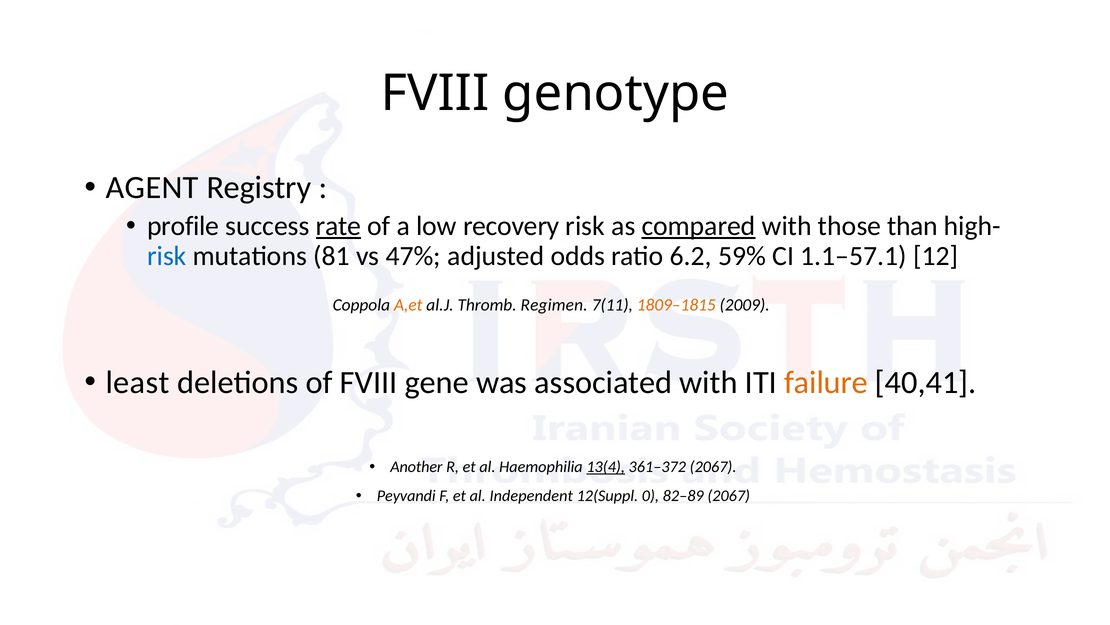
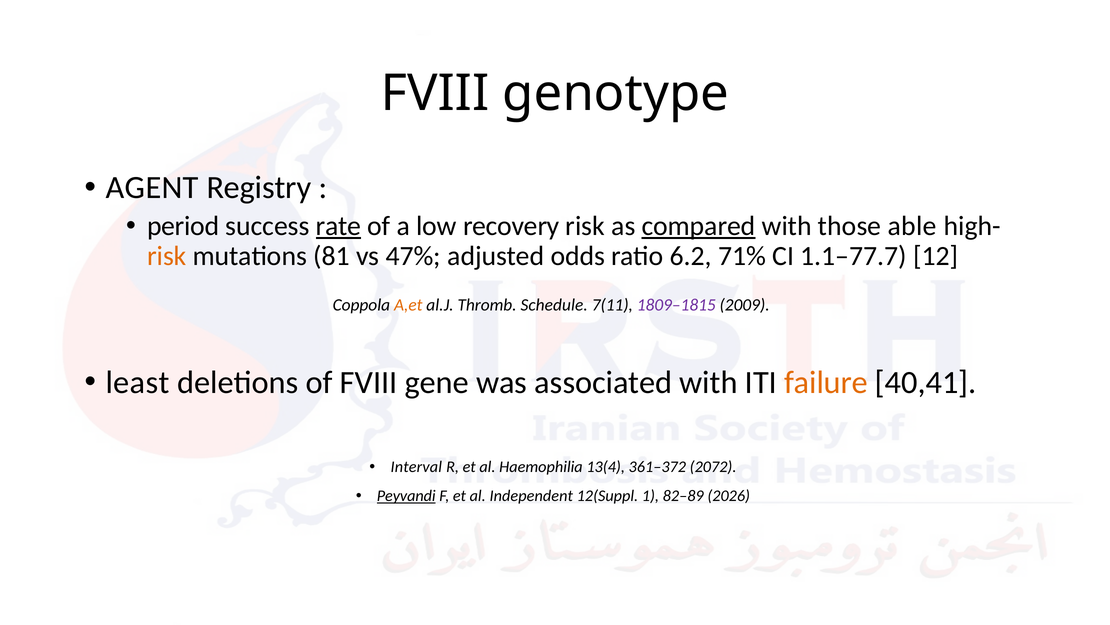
profile: profile -> period (183, 226)
than: than -> able (912, 226)
risk colour: blue -> orange (167, 256)
59%: 59% -> 71% (742, 256)
1.1–57.1: 1.1–57.1 -> 1.1–77.7 (854, 256)
Regimen: Regimen -> Schedule (554, 305)
1809–1815 colour: orange -> purple (676, 305)
Another: Another -> Interval (416, 466)
13(4 underline: present -> none (606, 466)
361–372 2067: 2067 -> 2072 (713, 466)
Peyvandi underline: none -> present (406, 495)
0: 0 -> 1 (650, 495)
82–89 2067: 2067 -> 2026 (729, 495)
